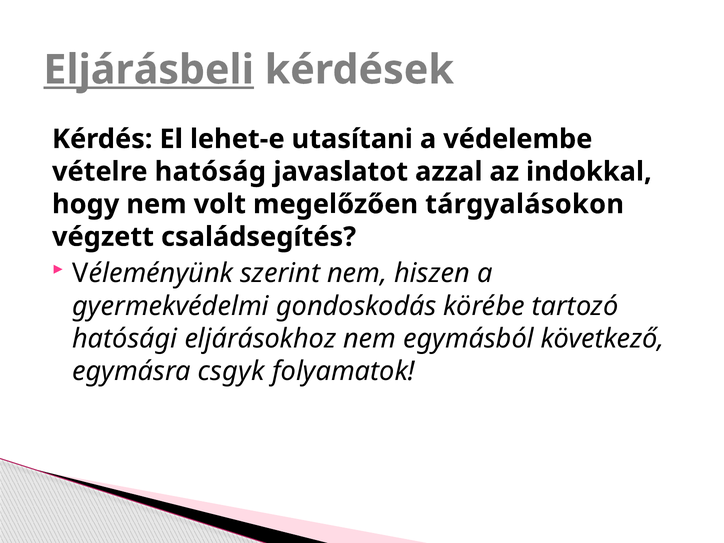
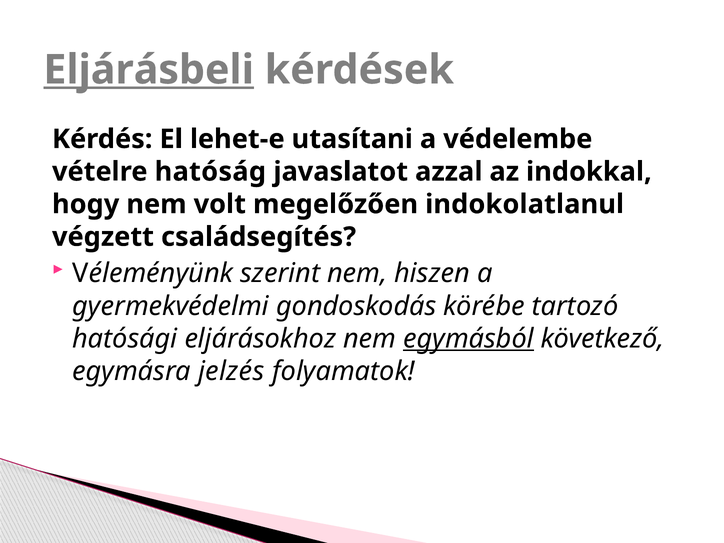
tárgyalásokon: tárgyalásokon -> indokolatlanul (525, 204)
egymásból underline: none -> present (469, 339)
csgyk: csgyk -> jelzés (231, 371)
